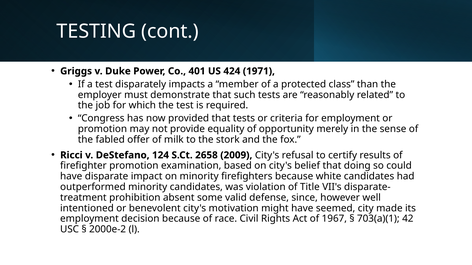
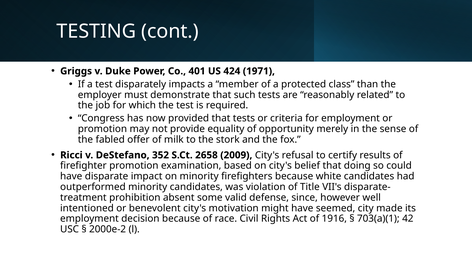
124: 124 -> 352 (161, 155)
1967: 1967 -> 1916 (334, 219)
